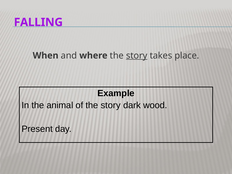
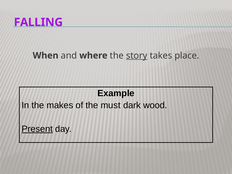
animal: animal -> makes (60, 105)
of the story: story -> must (111, 105)
Present underline: none -> present (37, 129)
